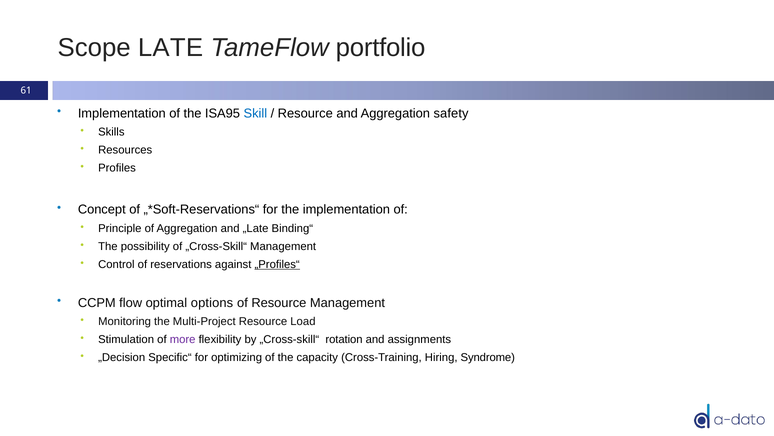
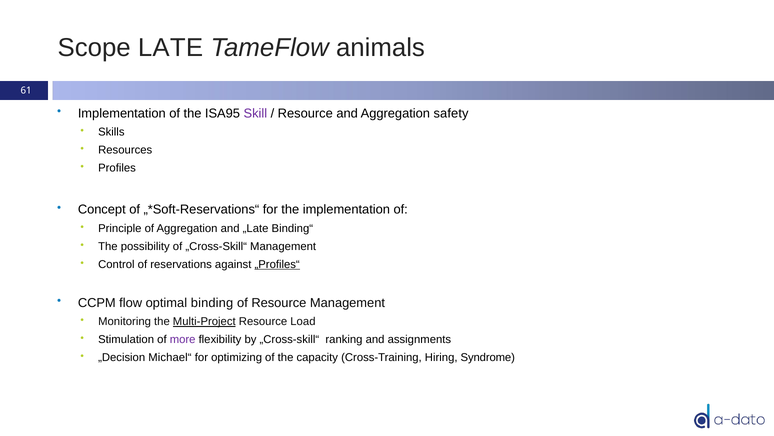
portfolio: portfolio -> animals (380, 48)
Skill colour: blue -> purple (255, 113)
options: options -> binding (212, 302)
Multi-Project underline: none -> present (204, 321)
rotation: rotation -> ranking (344, 339)
Specific“: Specific“ -> Michael“ (170, 357)
